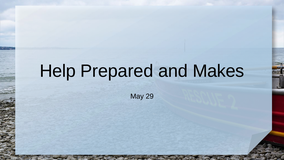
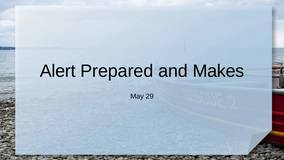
Help: Help -> Alert (58, 71)
